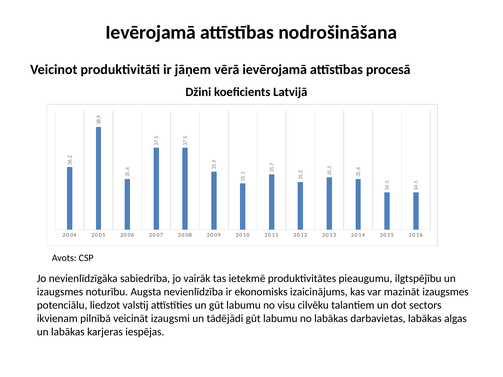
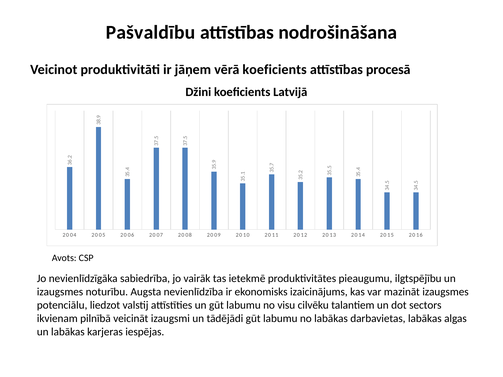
Ievērojamā: Ievērojamā -> Pašvaldību (151, 32)
vērā ievērojamā: ievērojamā -> koeficients (275, 69)
